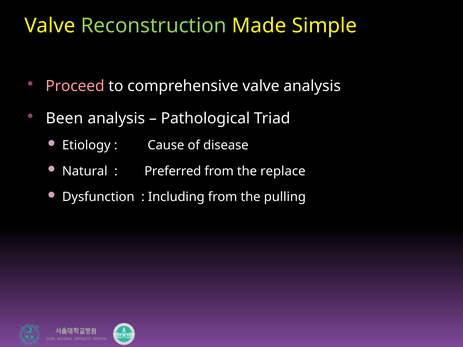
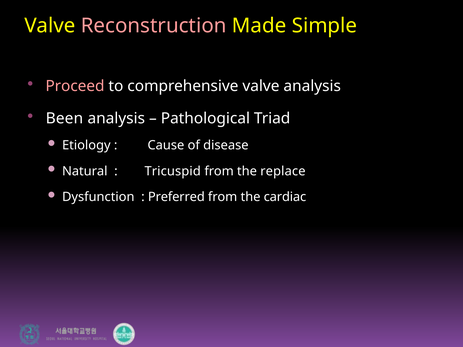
Reconstruction colour: light green -> pink (154, 26)
Preferred: Preferred -> Tricuspid (173, 171)
Including: Including -> Preferred (176, 197)
pulling: pulling -> cardiac (285, 197)
